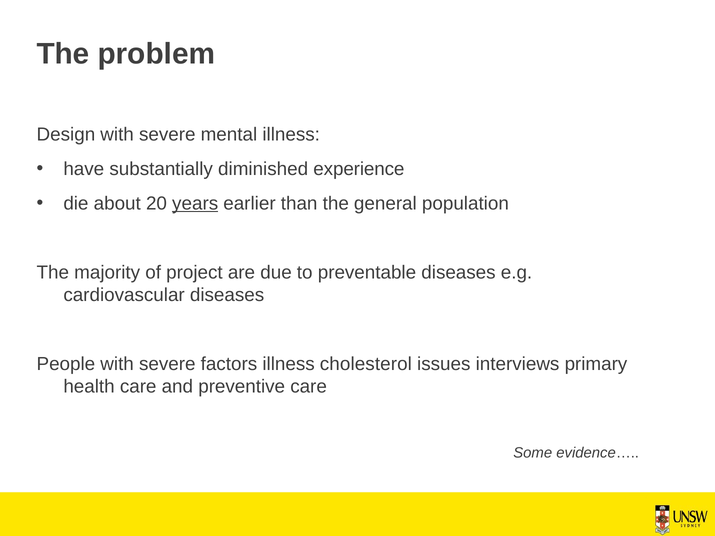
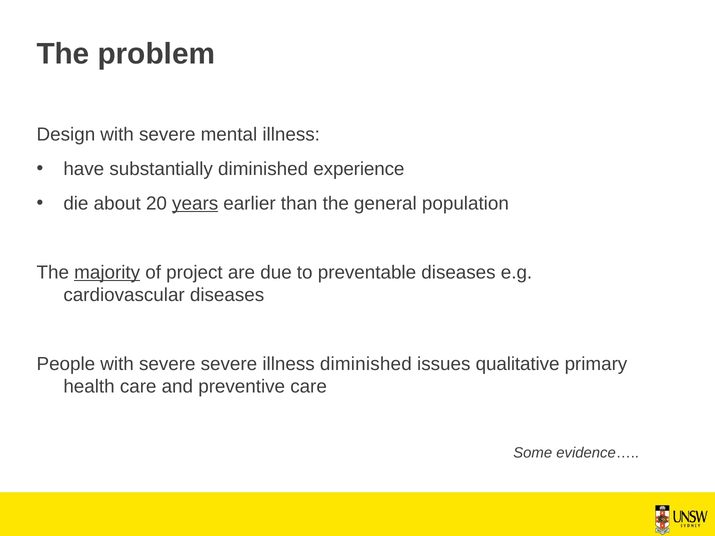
majority underline: none -> present (107, 273)
severe factors: factors -> severe (229, 364)
illness cholesterol: cholesterol -> diminished (366, 364)
interviews: interviews -> qualitative (518, 364)
